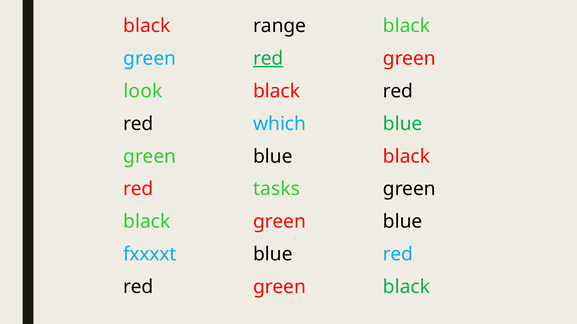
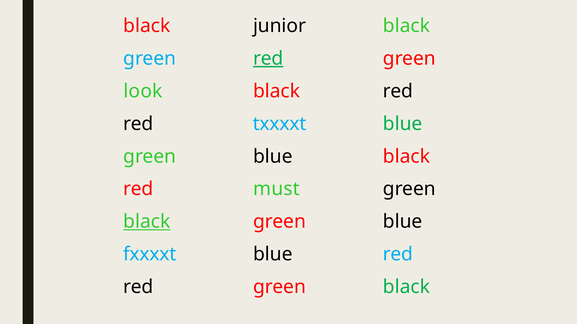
range: range -> junior (280, 26)
which: which -> txxxxt (280, 124)
tasks: tasks -> must (277, 189)
black underline: none -> present (147, 222)
